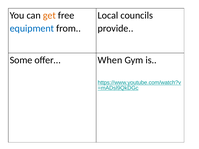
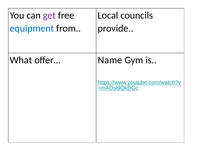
get colour: orange -> purple (49, 15)
Some: Some -> What (21, 60)
When: When -> Name (110, 60)
